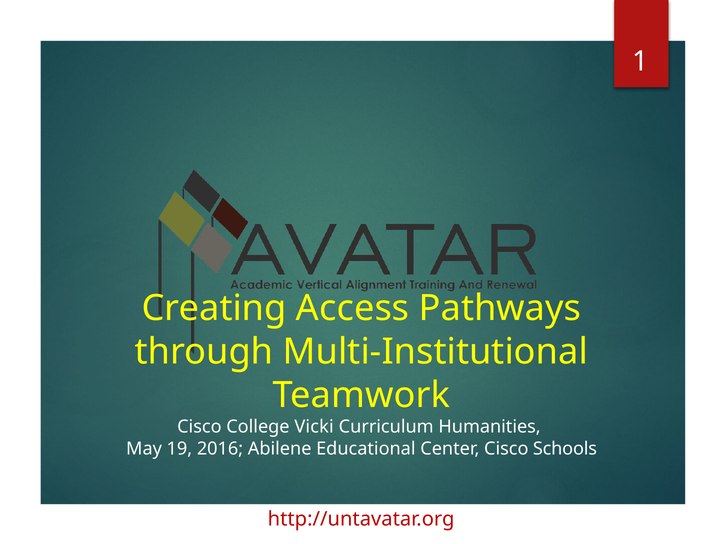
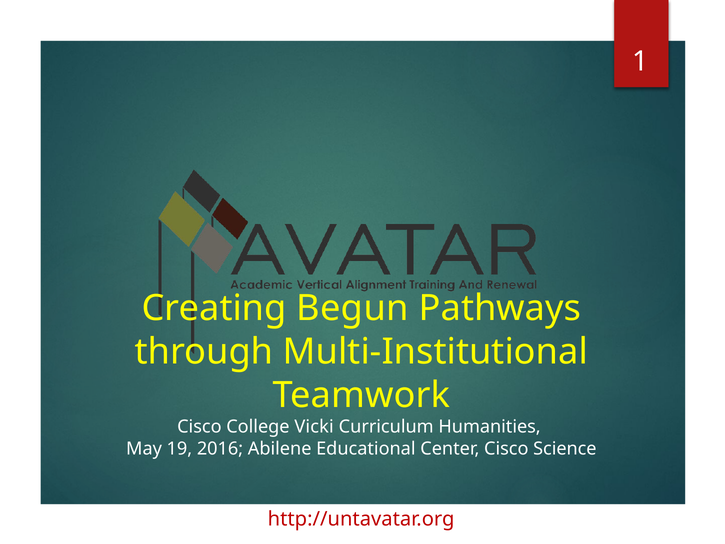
Access: Access -> Begun (352, 308)
Schools: Schools -> Science (565, 448)
